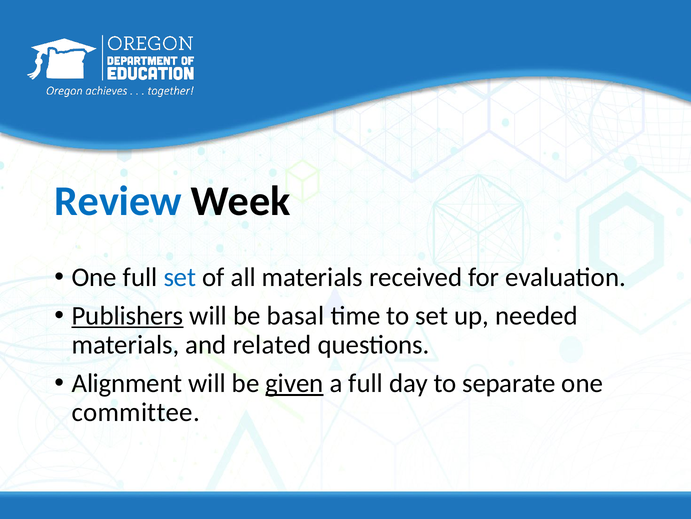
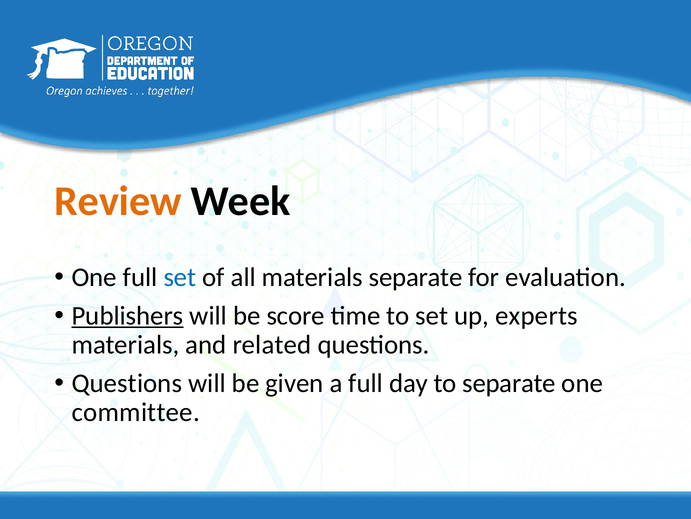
Review colour: blue -> orange (118, 201)
materials received: received -> separate (416, 277)
basal: basal -> score (296, 315)
needed: needed -> experts (536, 315)
Alignment: Alignment -> Questions (127, 383)
given underline: present -> none (294, 383)
